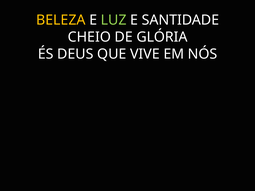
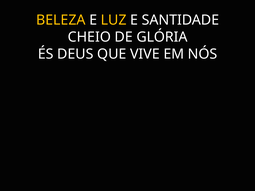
LUZ colour: light green -> yellow (114, 20)
